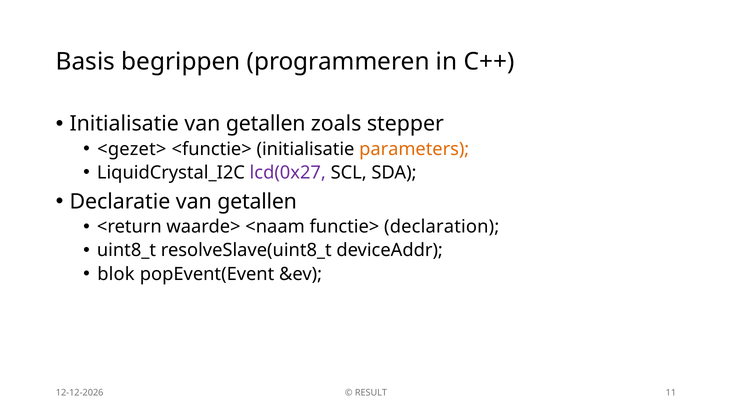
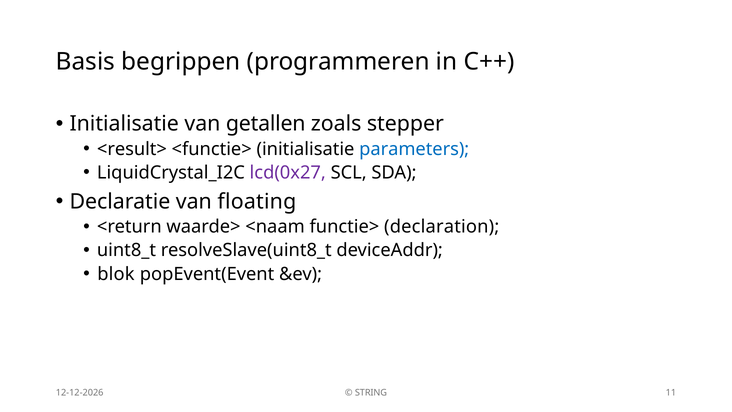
<gezet>: <gezet> -> <result> (132, 149)
parameters colour: orange -> blue (414, 149)
Declaratie van getallen: getallen -> floating (257, 201)
RESULT: RESULT -> STRING (371, 392)
